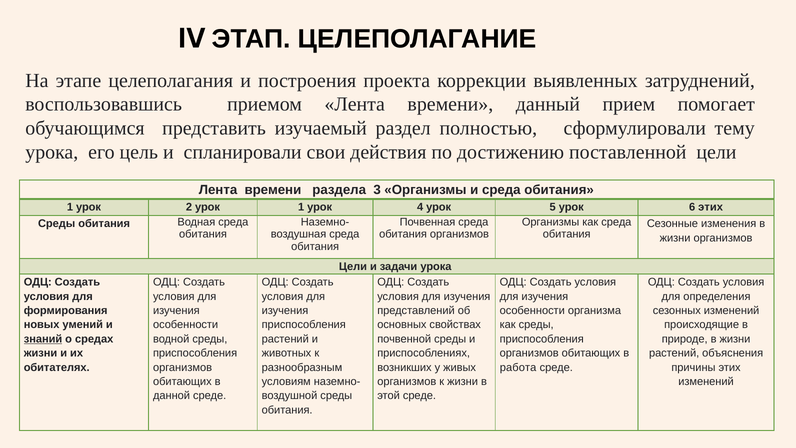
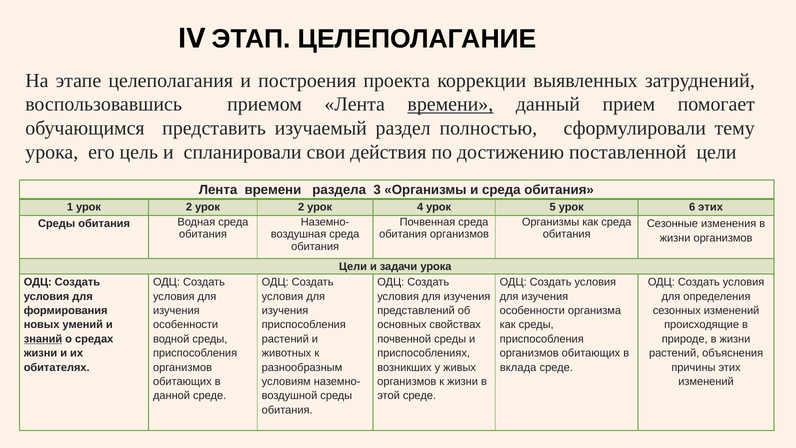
времени underline: none -> present (450, 104)
2 урок 1: 1 -> 2 (301, 207)
работа: работа -> вклада (518, 367)
